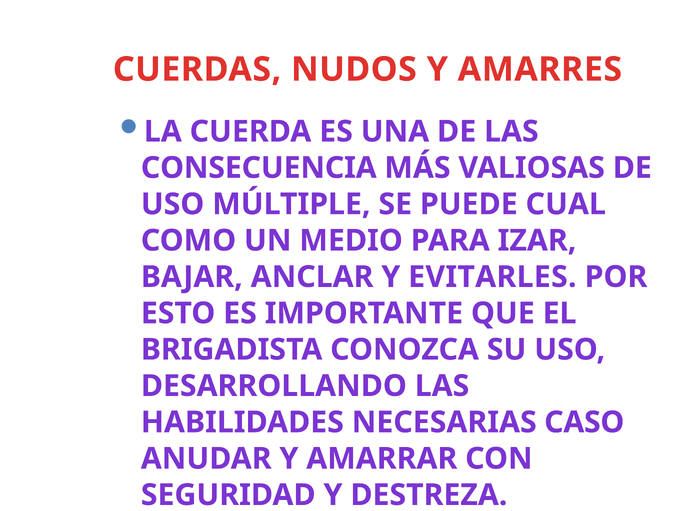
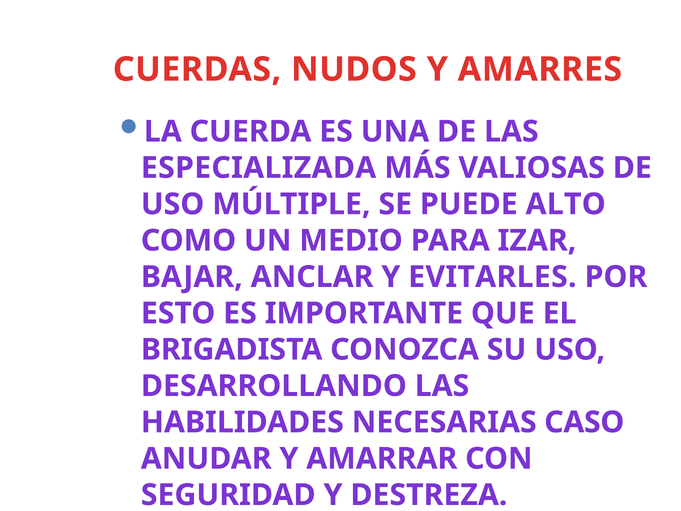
CONSECUENCIA: CONSECUENCIA -> ESPECIALIZADA (259, 168)
CUAL: CUAL -> ALTO (566, 204)
